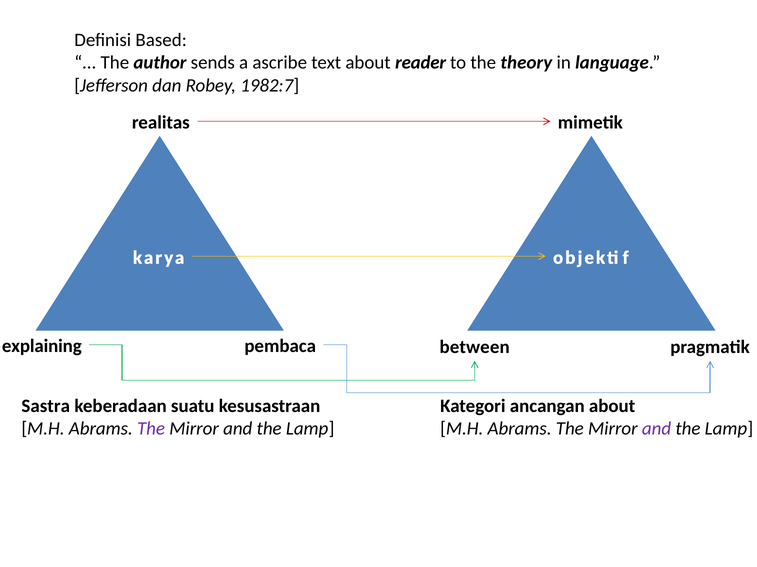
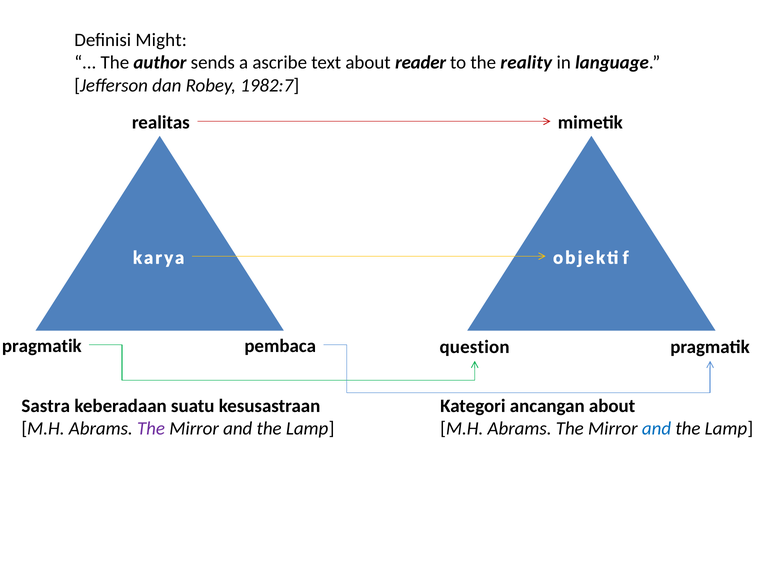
Based: Based -> Might (161, 40)
theory: theory -> reality (526, 63)
explaining: explaining -> pragmatik (42, 347)
between: between -> question (475, 348)
and colour: purple -> blue (657, 429)
